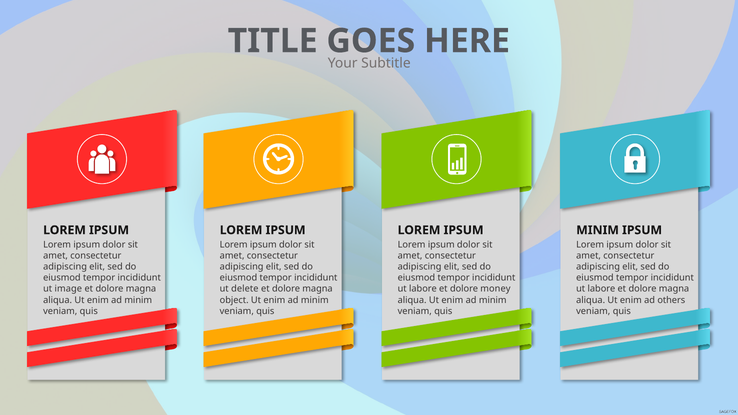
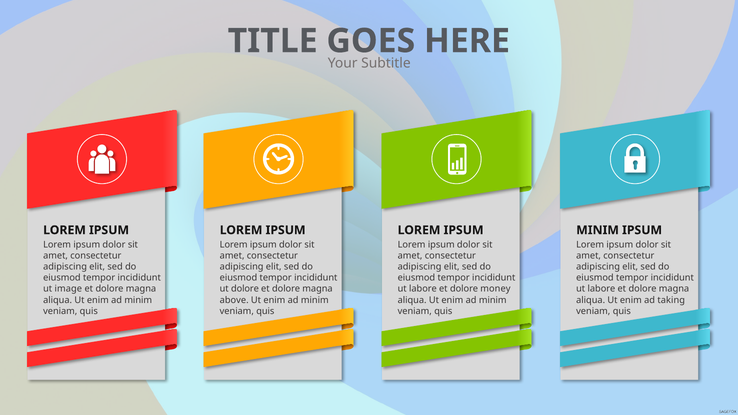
ut delete: delete -> dolore (245, 289)
object: object -> above (234, 300)
others: others -> taking (671, 300)
